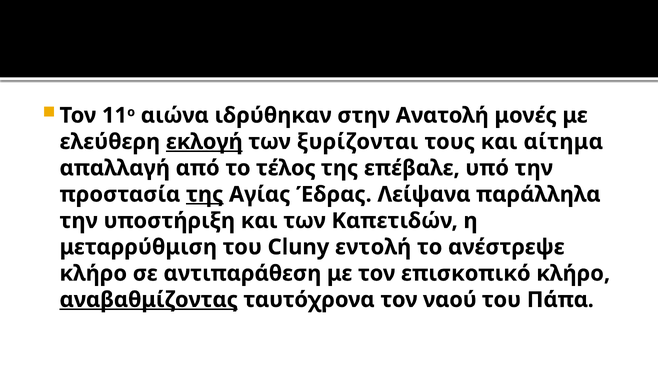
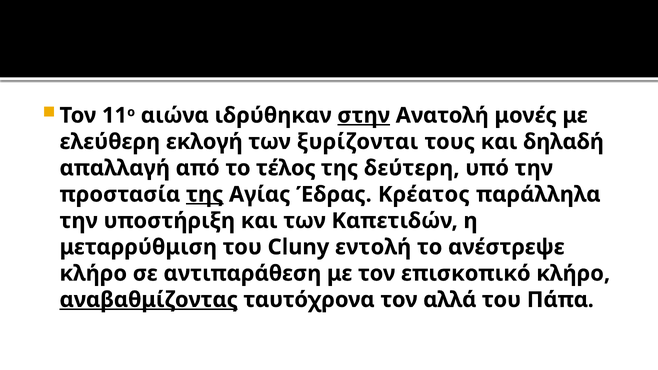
στην underline: none -> present (364, 115)
εκλογή underline: present -> none (204, 142)
αίτημα: αίτημα -> δηλαδή (563, 142)
επέβαλε: επέβαλε -> δεύτερη (412, 168)
Λείψανα: Λείψανα -> Κρέατος (424, 194)
ναού: ναού -> αλλά (450, 300)
